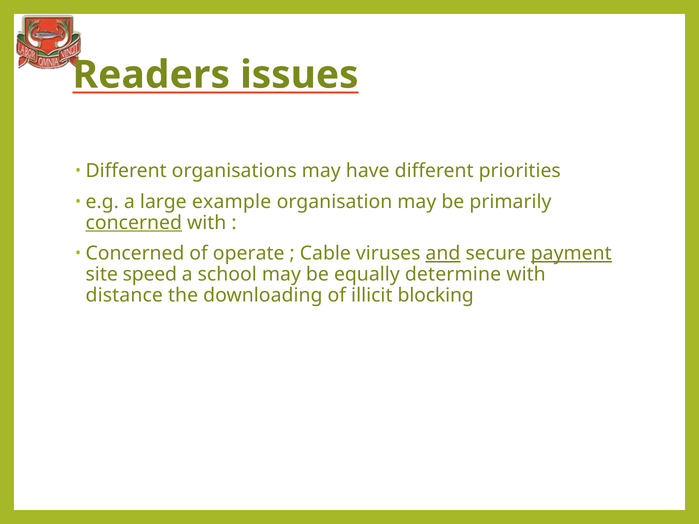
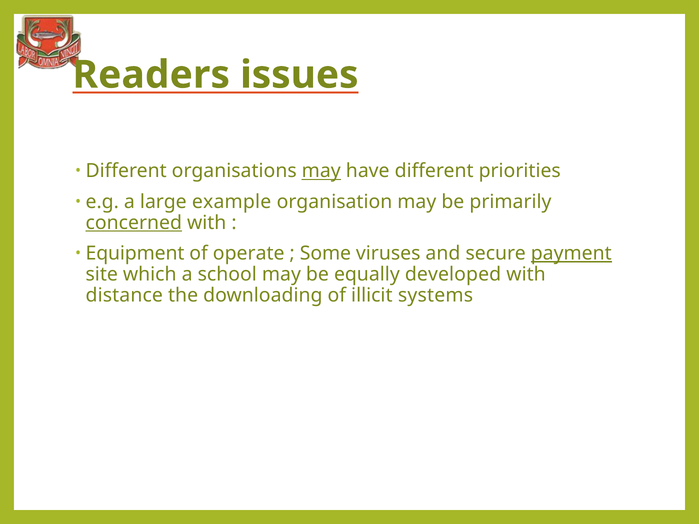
may underline: none -> present (321, 171)
Concerned: Concerned -> Equipment (135, 253)
Cable: Cable -> Some (325, 253)
and underline: present -> none (443, 253)
speed: speed -> which (150, 274)
determine: determine -> developed (453, 274)
blocking: blocking -> systems (436, 295)
